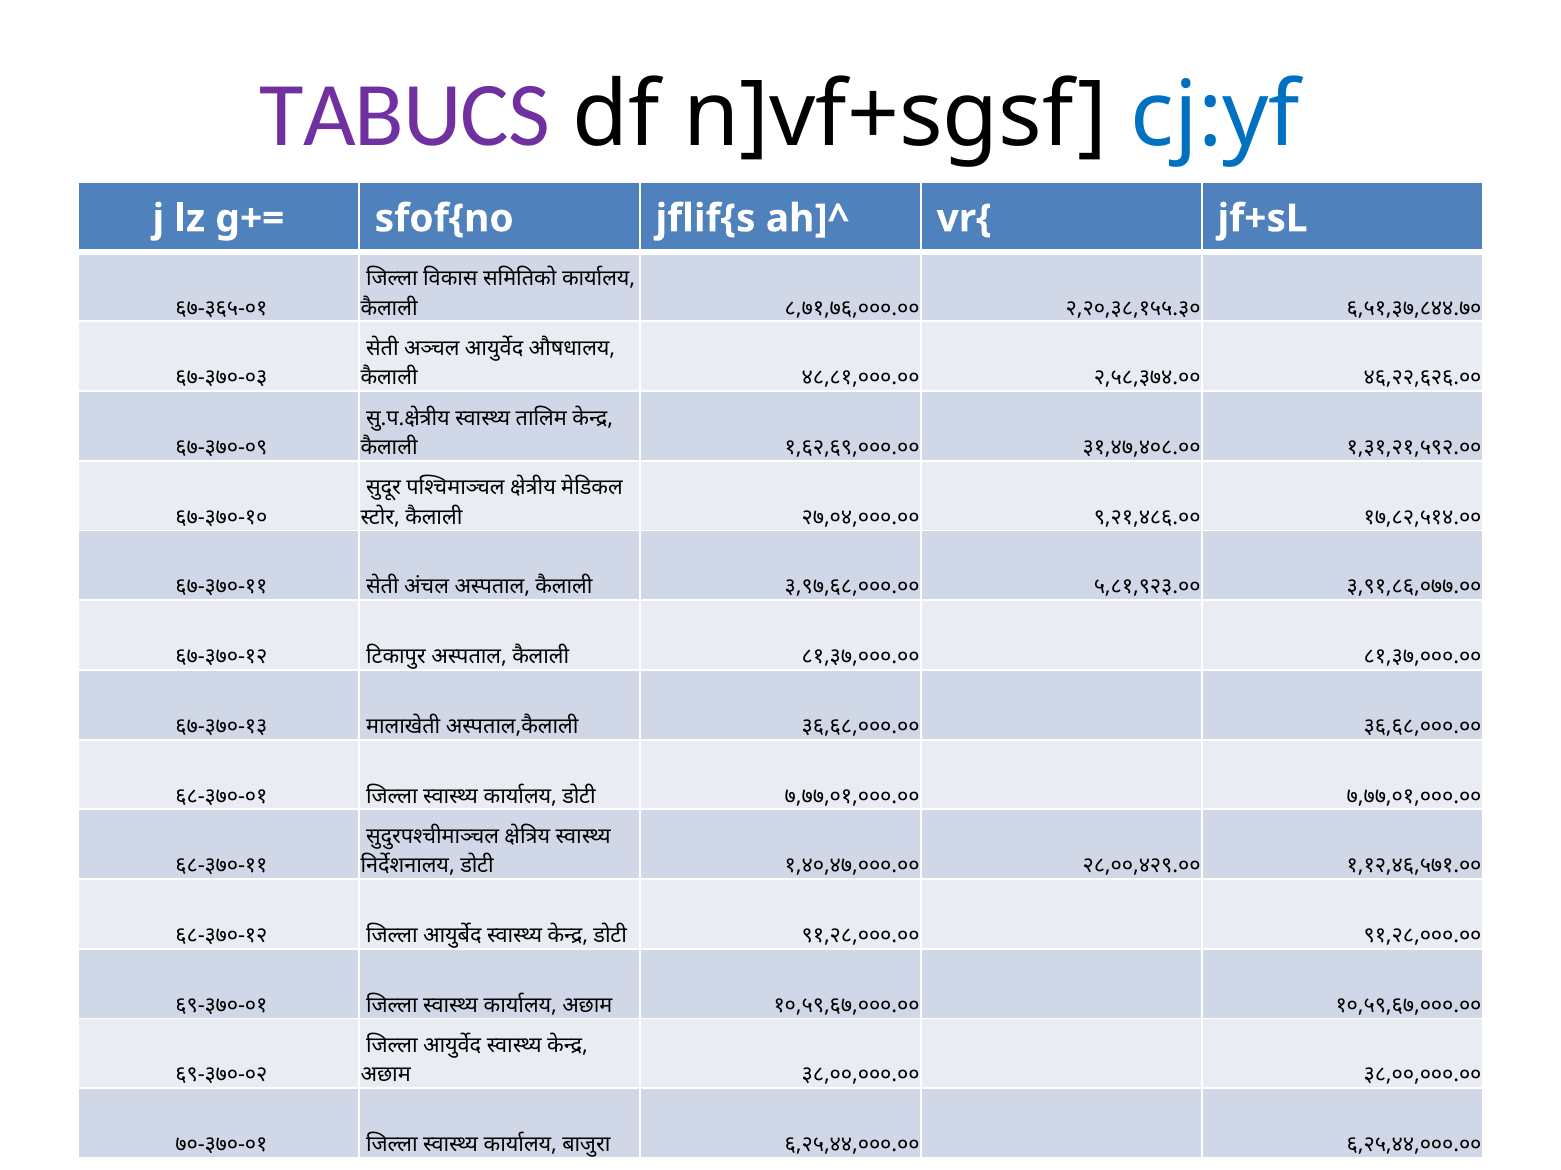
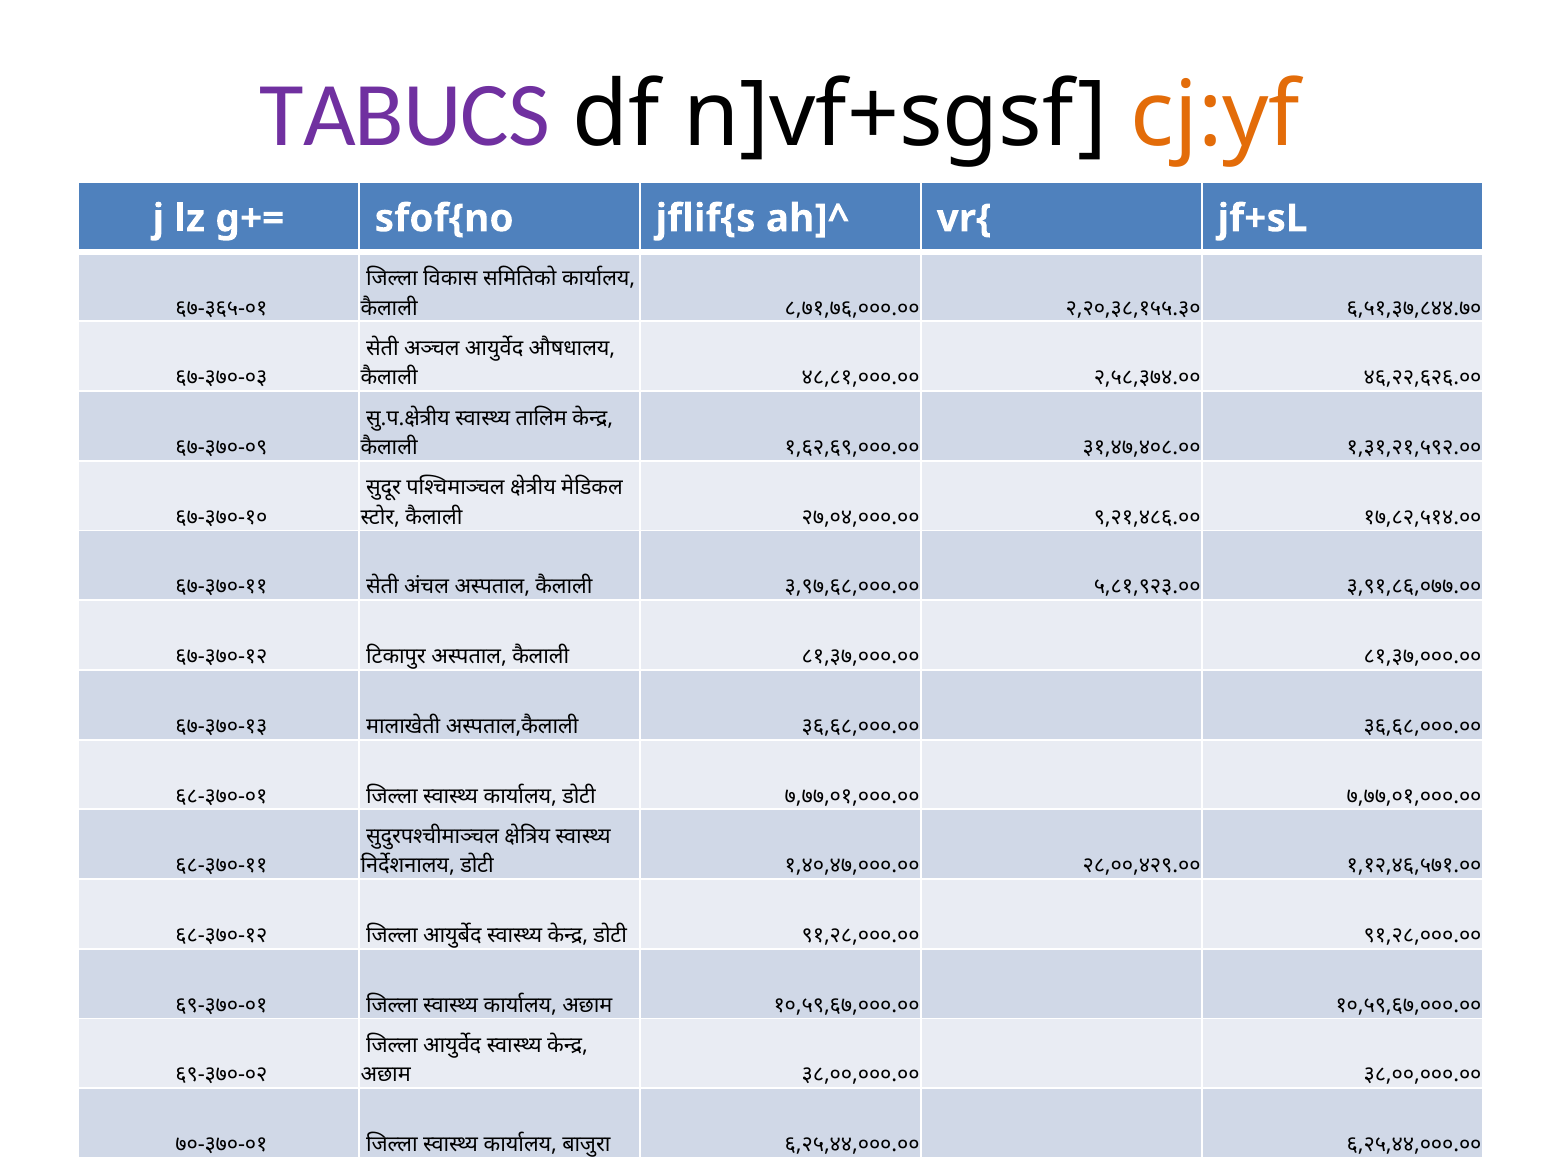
cj:yf colour: blue -> orange (1215, 116)
